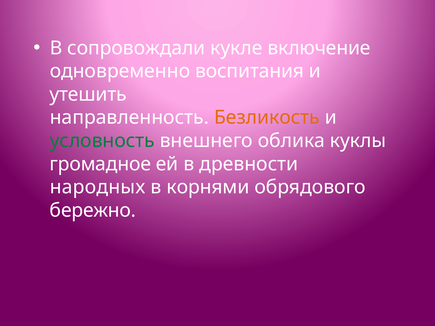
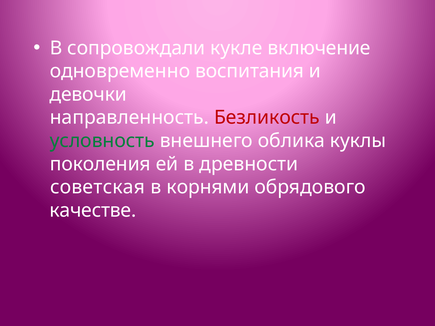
утешить: утешить -> девочки (88, 94)
Безликость colour: orange -> red (267, 118)
громадное: громадное -> поколения (100, 164)
народных: народных -> советская (98, 187)
бережно: бережно -> качестве (93, 211)
